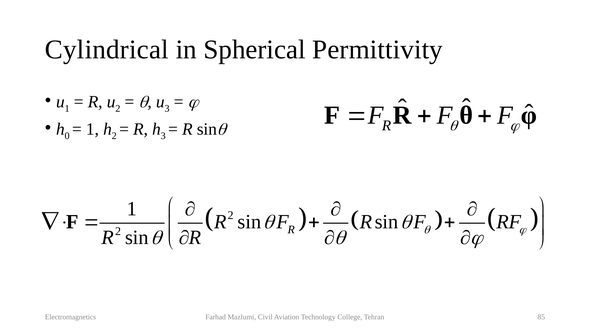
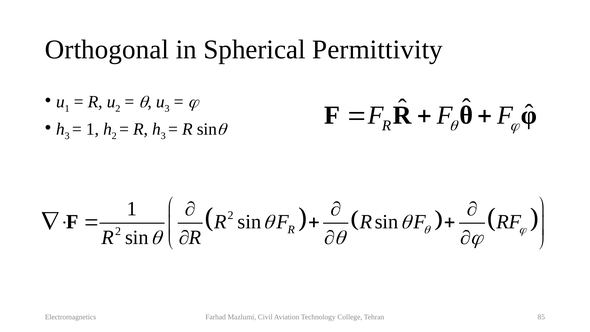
Cylindrical: Cylindrical -> Orthogonal (107, 50)
0: 0 -> 3 (67, 136)
